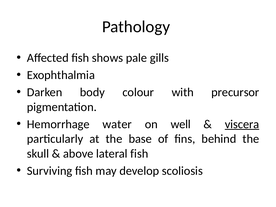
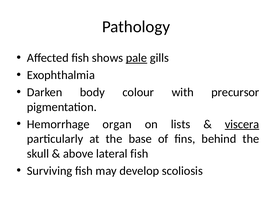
pale underline: none -> present (136, 58)
water: water -> organ (117, 124)
well: well -> lists (181, 124)
